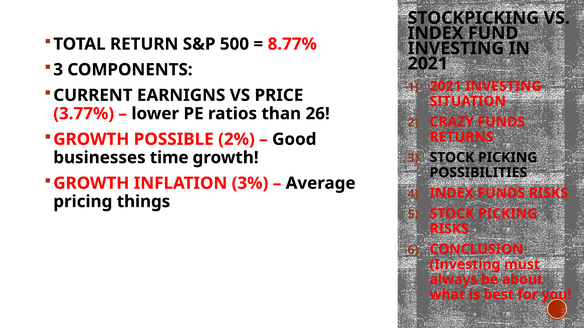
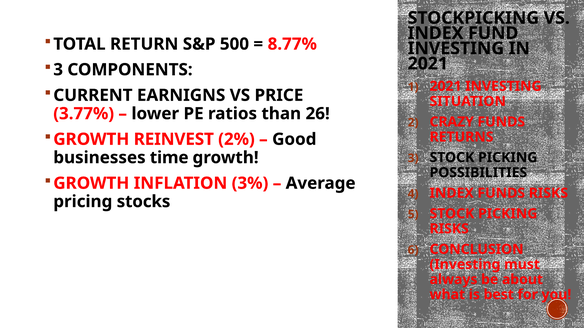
POSSIBLE: POSSIBLE -> REINVEST (174, 139)
things: things -> stocks (144, 202)
